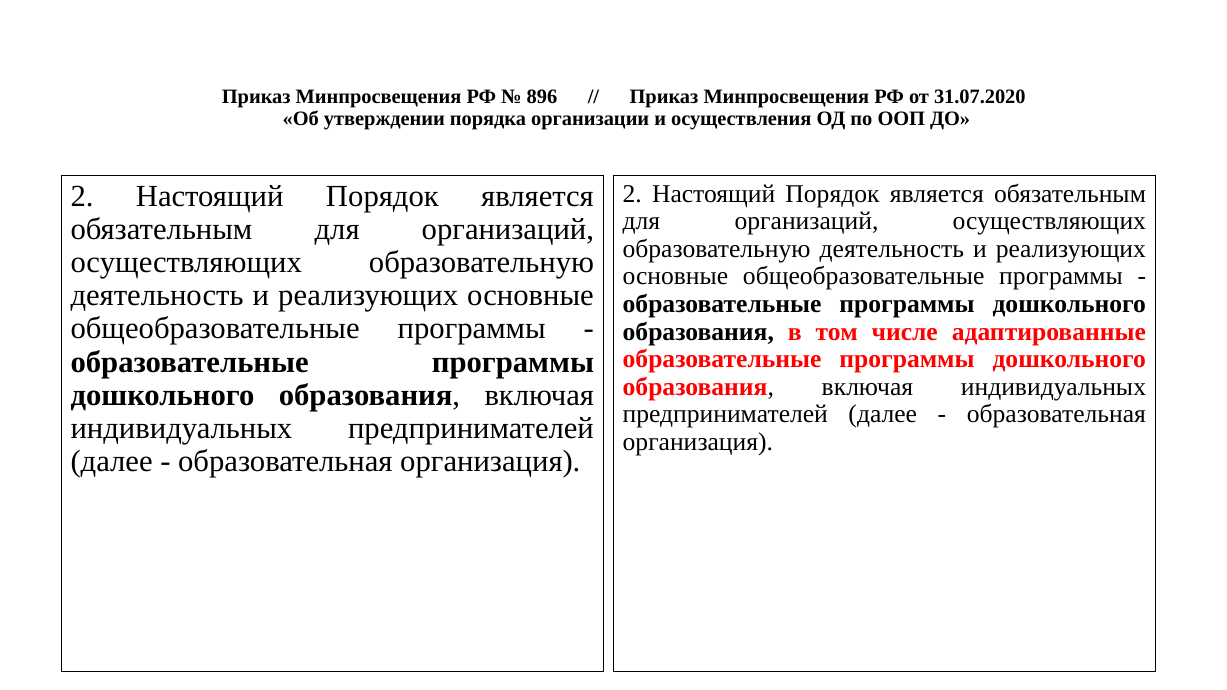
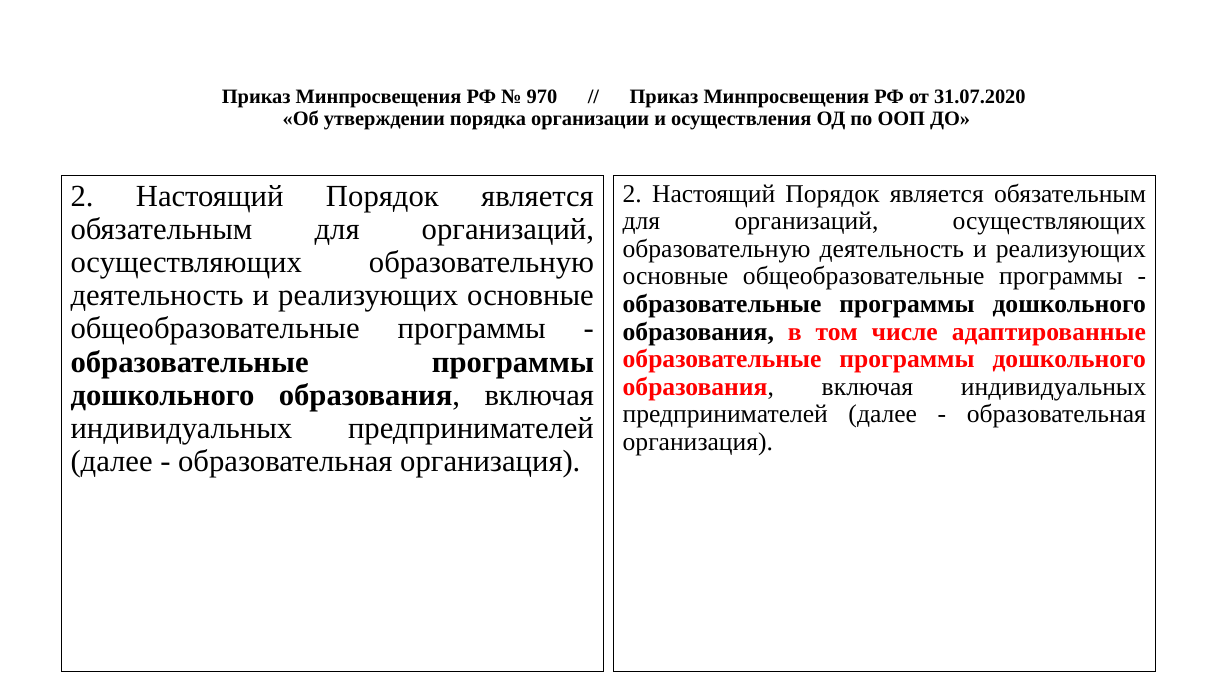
896: 896 -> 970 (542, 97)
